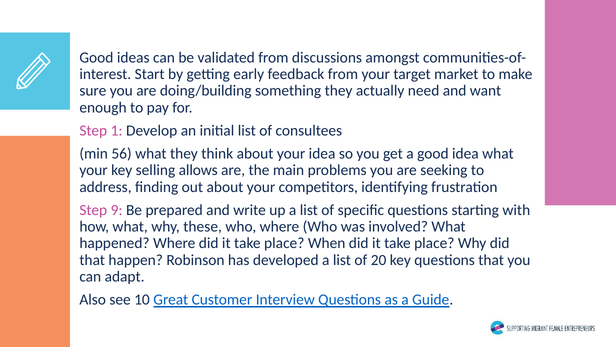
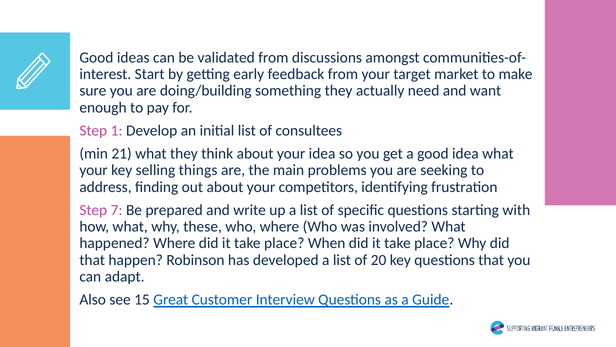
56: 56 -> 21 (122, 153)
allows: allows -> things (198, 170)
9: 9 -> 7 (117, 210)
10: 10 -> 15 (142, 299)
